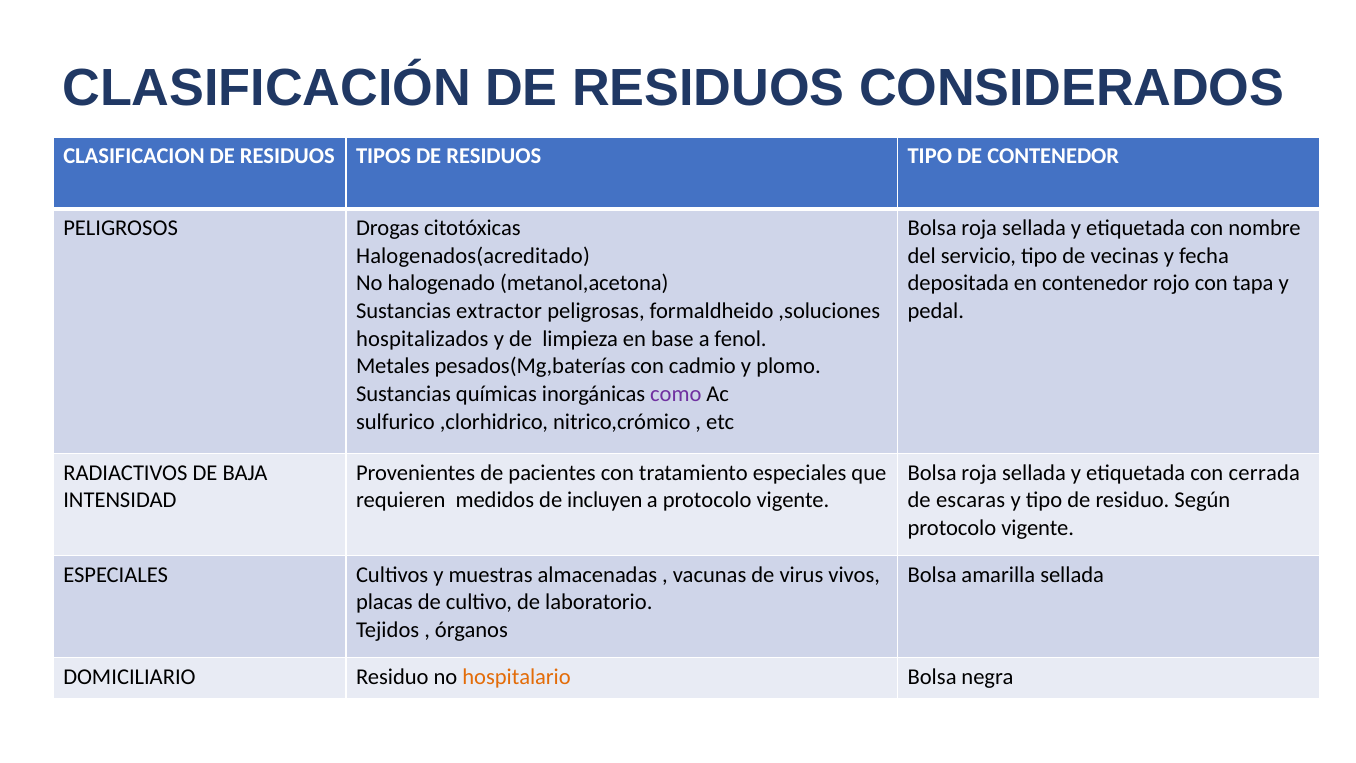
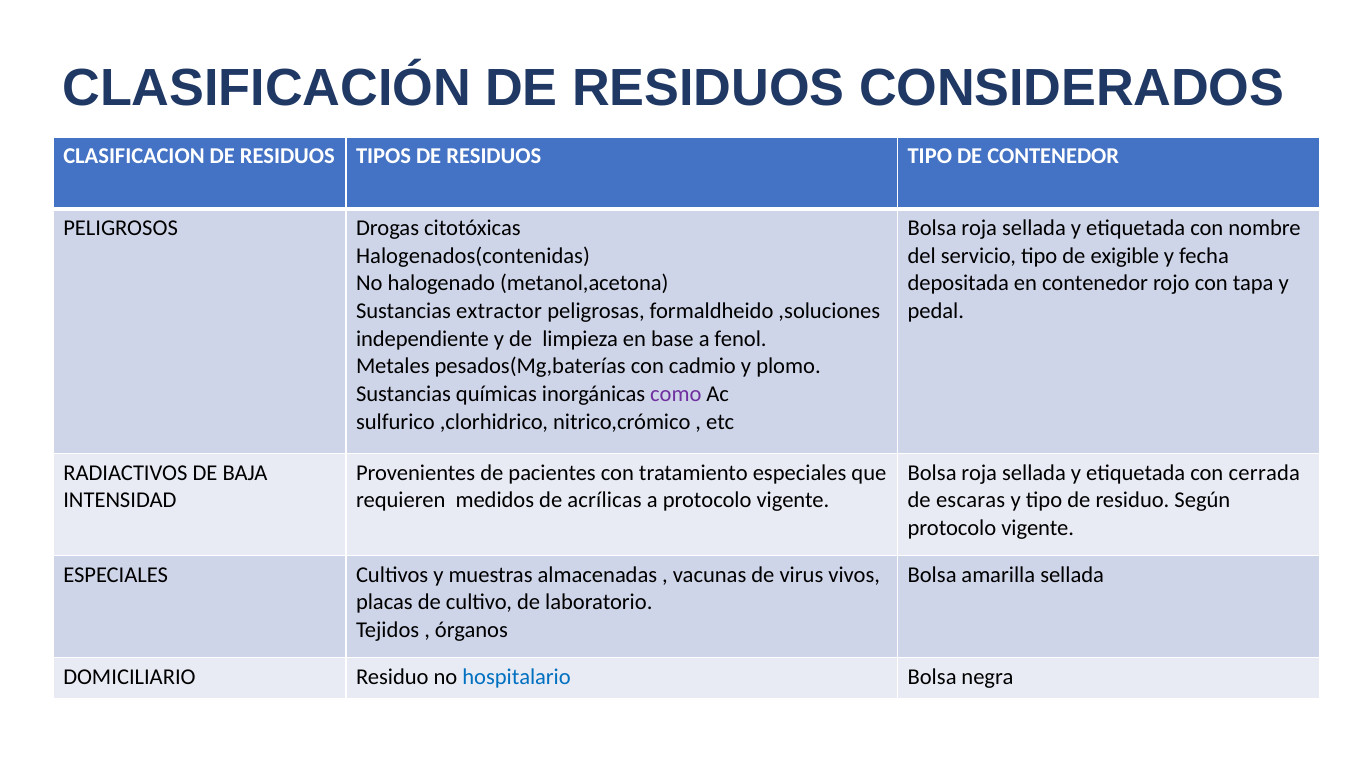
Halogenados(acreditado: Halogenados(acreditado -> Halogenados(contenidas (473, 256)
vecinas: vecinas -> exigible (1125, 256)
hospitalizados: hospitalizados -> independiente (422, 339)
incluyen: incluyen -> acrílicas (605, 500)
hospitalario colour: orange -> blue (517, 676)
